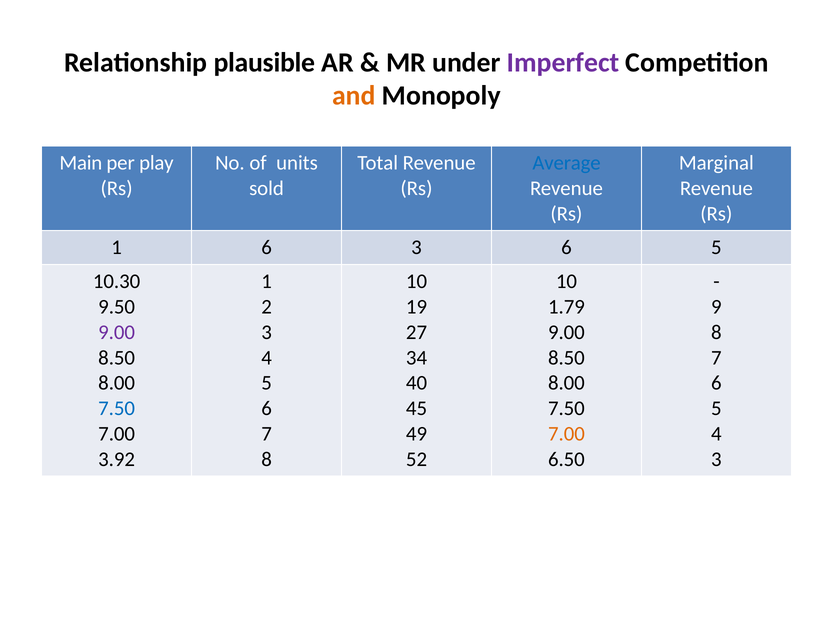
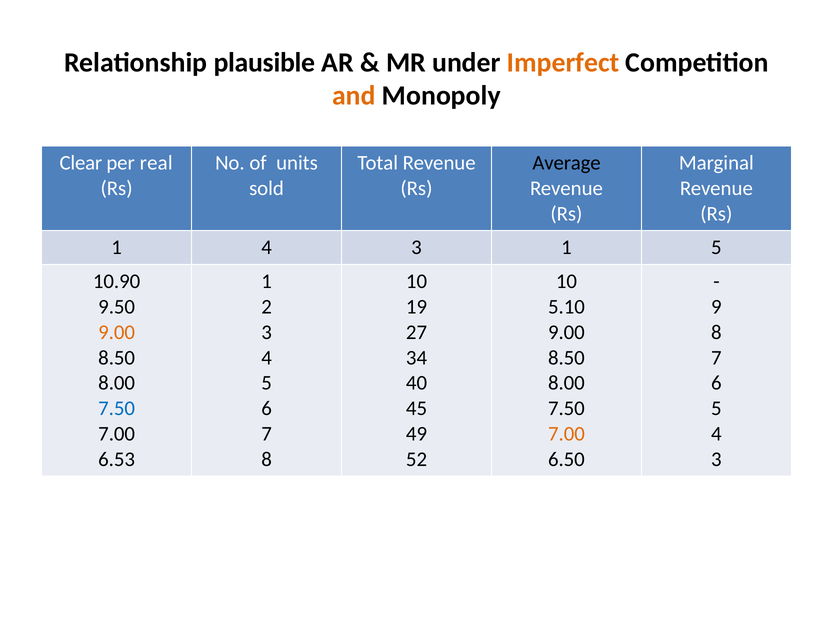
Imperfect colour: purple -> orange (563, 62)
Main: Main -> Clear (81, 163)
play: play -> real (156, 163)
Average colour: blue -> black (567, 163)
1 6: 6 -> 4 (267, 248)
3 6: 6 -> 1 (566, 248)
10.30: 10.30 -> 10.90 (117, 281)
1.79: 1.79 -> 5.10 (566, 307)
9.00 colour: purple -> orange (117, 332)
3.92: 3.92 -> 6.53 (117, 459)
